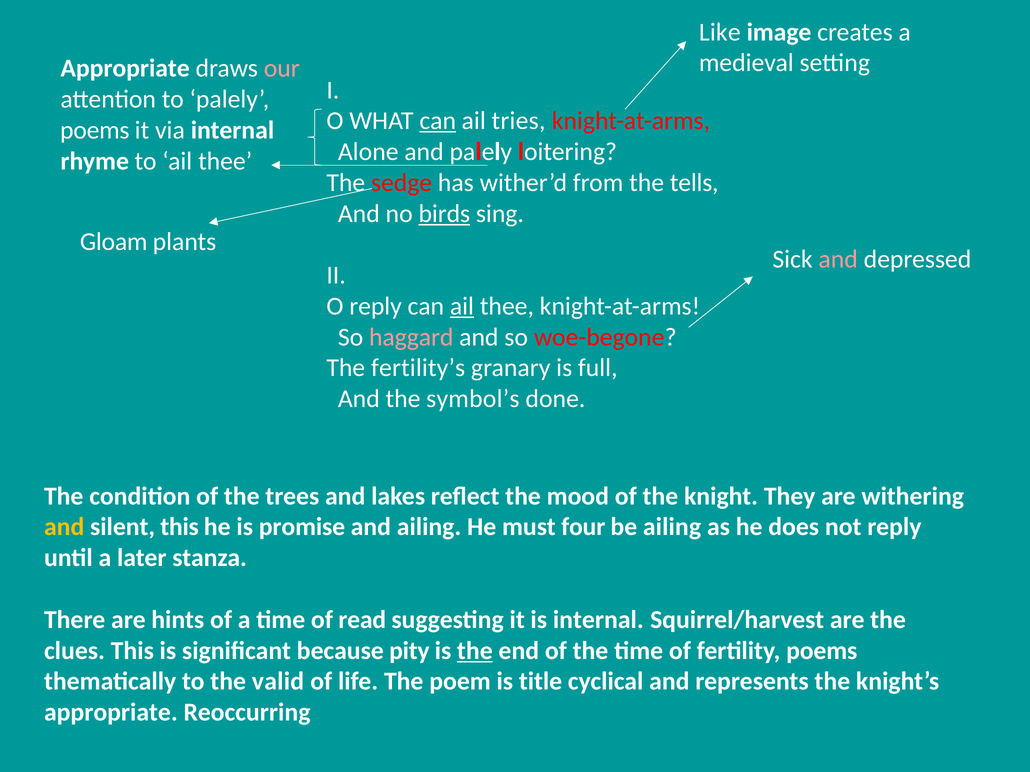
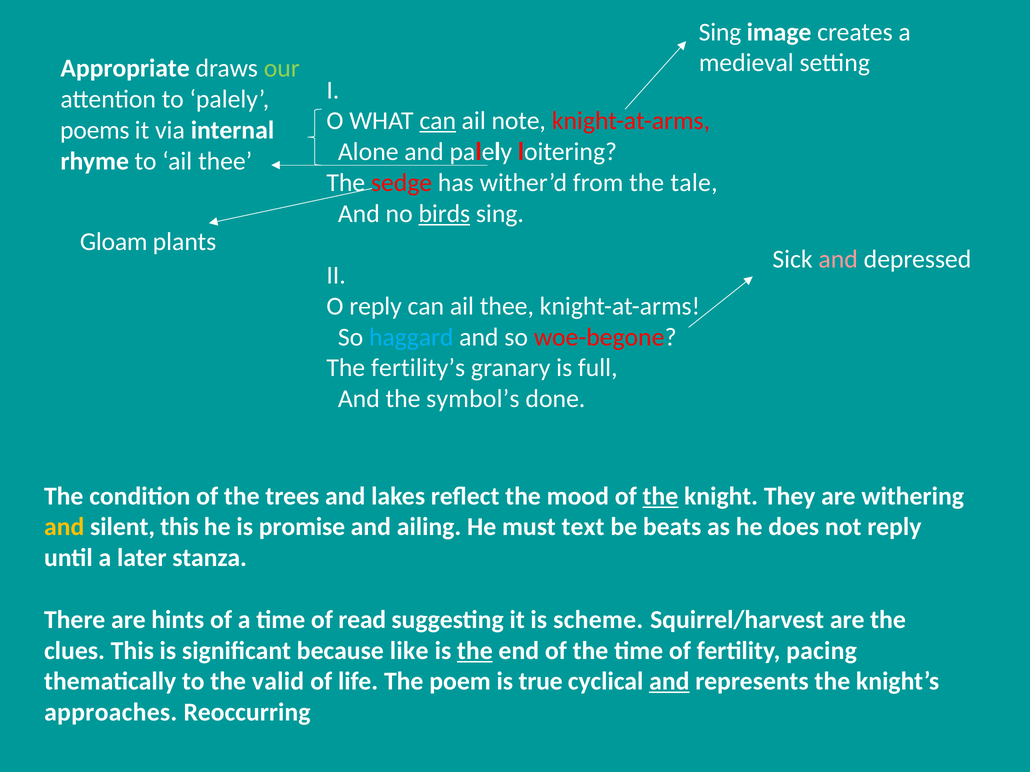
Like: Like -> Sing (720, 32)
our colour: pink -> light green (282, 69)
tries: tries -> note (519, 121)
tells: tells -> tale (694, 183)
ail underline: present -> none (462, 306)
haggard colour: pink -> light blue (411, 337)
the underline: none -> present (660, 496)
four: four -> text (583, 527)
be ailing: ailing -> beats (672, 527)
is internal: internal -> scheme (598, 620)
pity: pity -> like (409, 651)
fertility poems: poems -> pacing (822, 651)
title: title -> true (541, 682)
and underline: none -> present (669, 682)
appropriate: appropriate -> approaches (111, 713)
